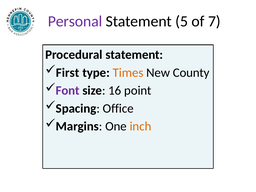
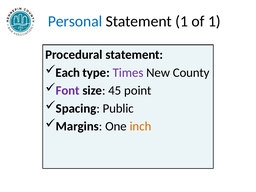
Personal colour: purple -> blue (75, 21)
Statement 5: 5 -> 1 (182, 21)
of 7: 7 -> 1 (214, 21)
First: First -> Each (68, 73)
Times colour: orange -> purple (128, 73)
16: 16 -> 45 (115, 90)
Office: Office -> Public (118, 108)
